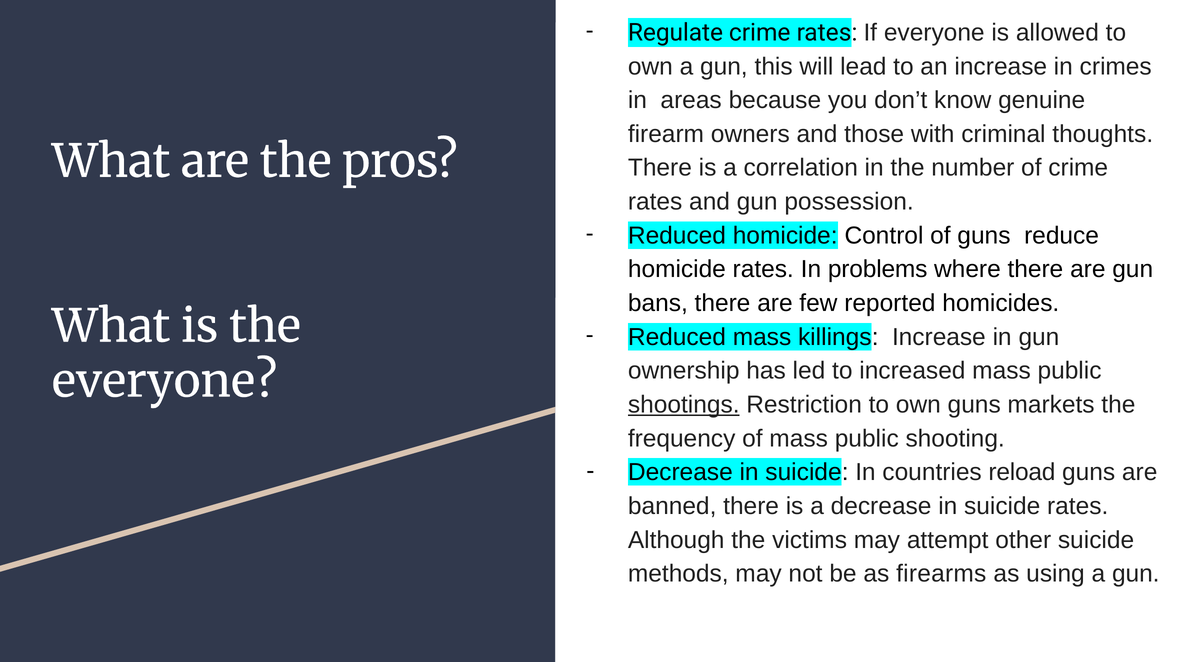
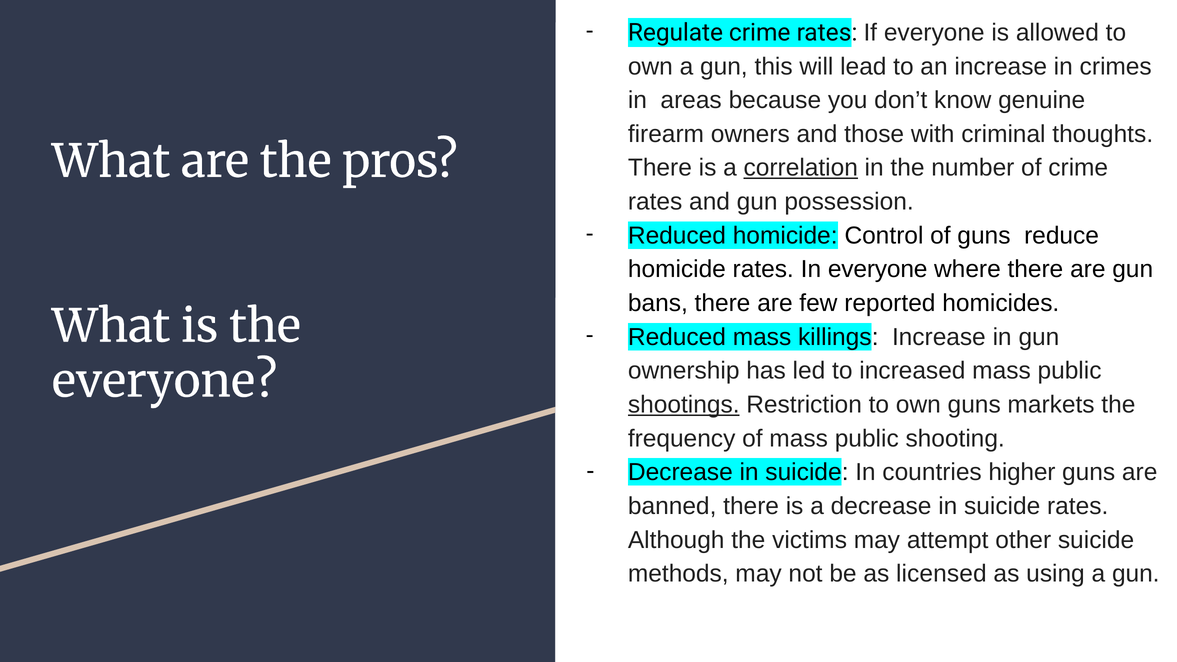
correlation underline: none -> present (801, 168)
In problems: problems -> everyone (878, 269)
reload: reload -> higher (1022, 472)
firearms: firearms -> licensed (941, 574)
